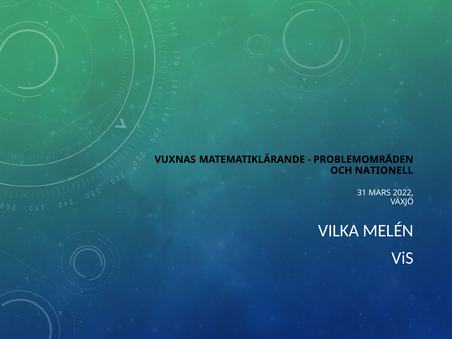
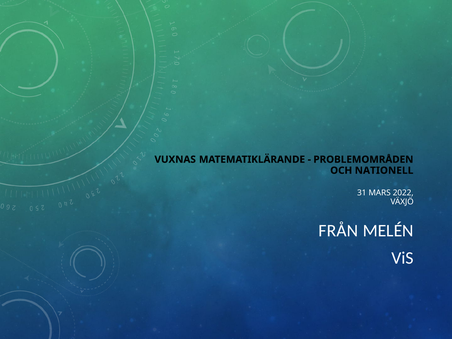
VILKA: VILKA -> FRÅN (338, 231)
